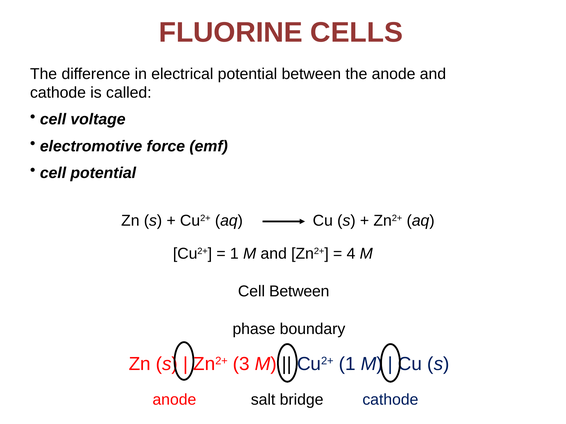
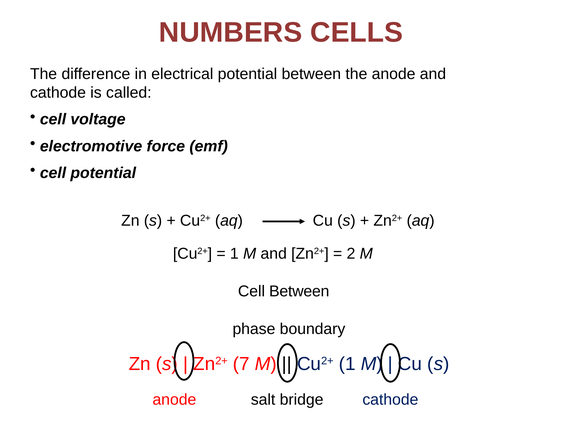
FLUORINE: FLUORINE -> NUMBERS (231, 33)
4: 4 -> 2 (351, 254)
3: 3 -> 7 (241, 364)
